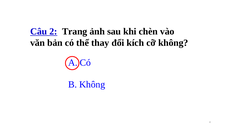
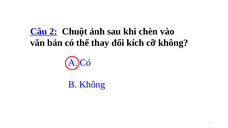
Trang: Trang -> Chuột (75, 32)
